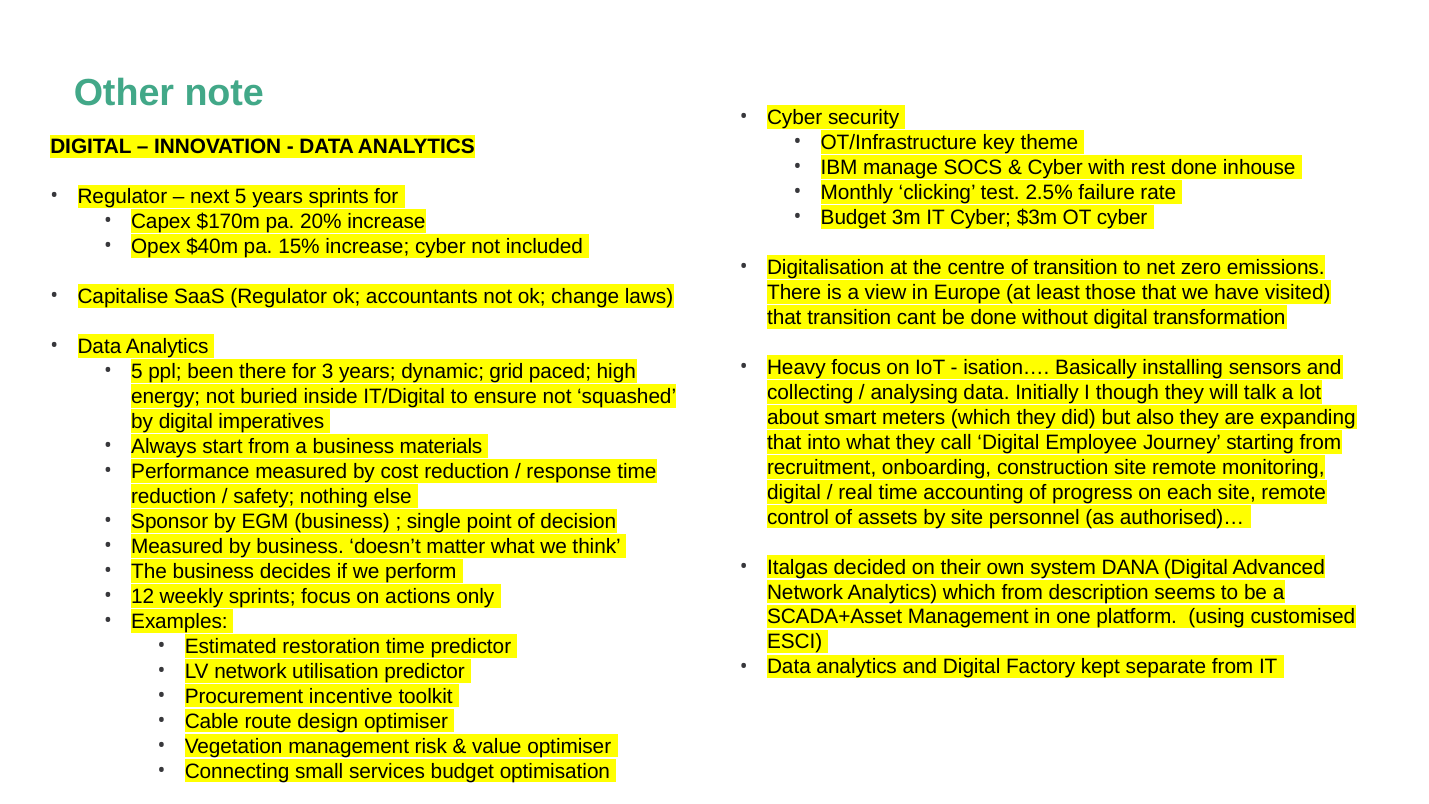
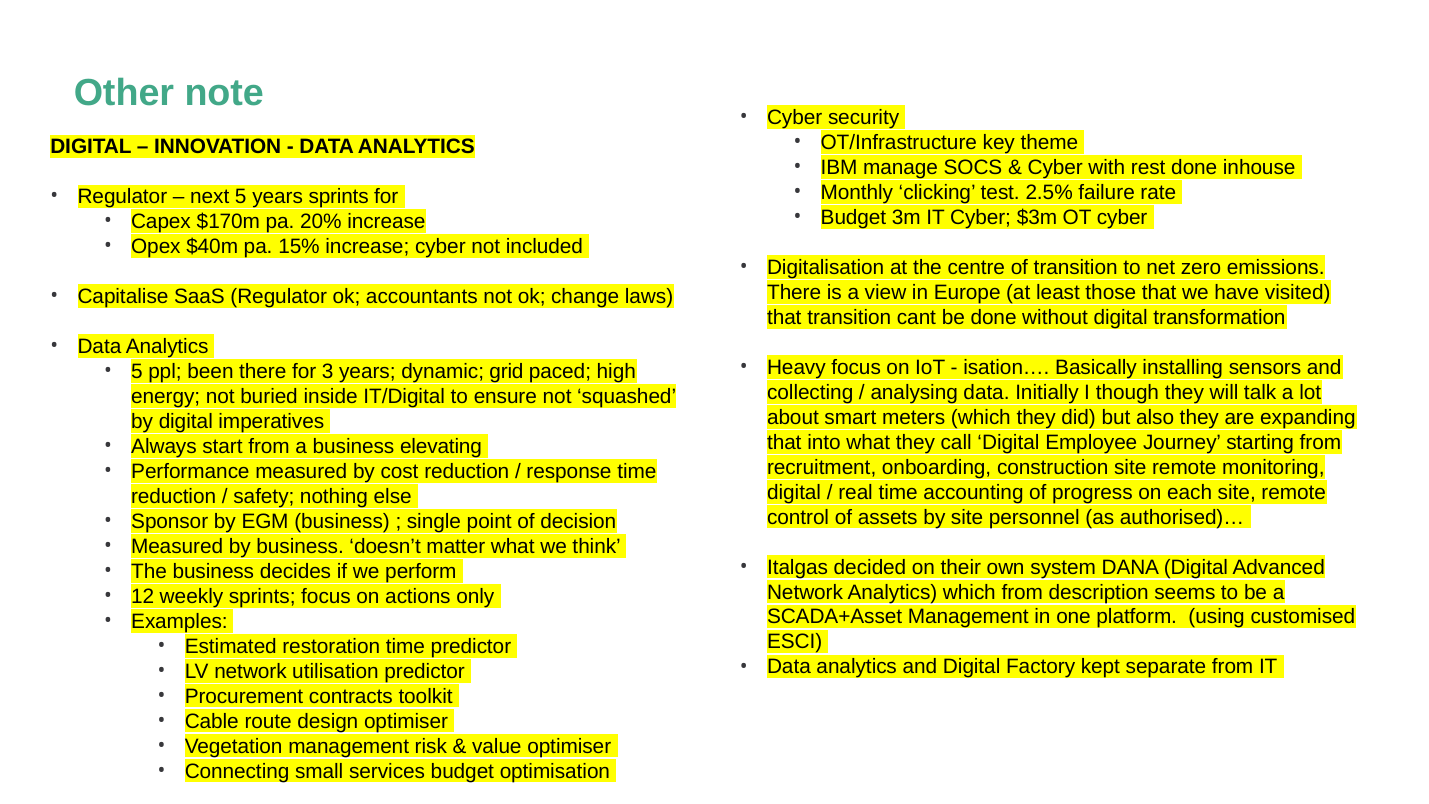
materials: materials -> elevating (441, 446)
incentive: incentive -> contracts (351, 696)
